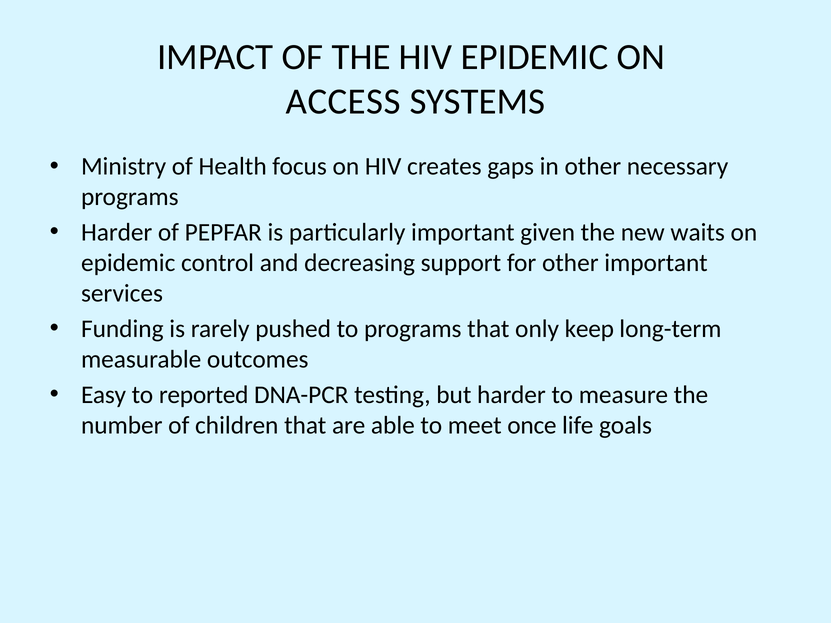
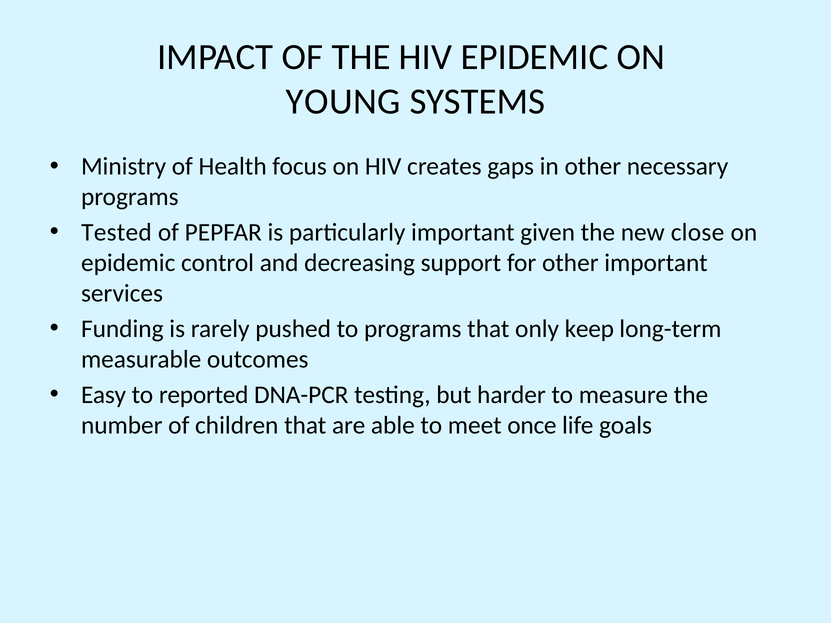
ACCESS: ACCESS -> YOUNG (343, 102)
Harder: Harder -> Tested (117, 233)
waits: waits -> close (698, 233)
